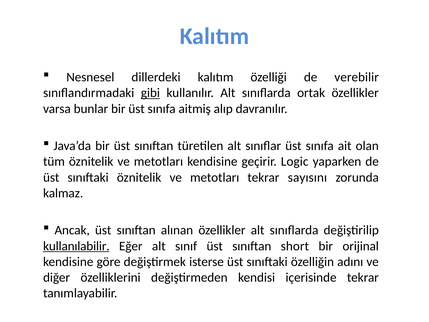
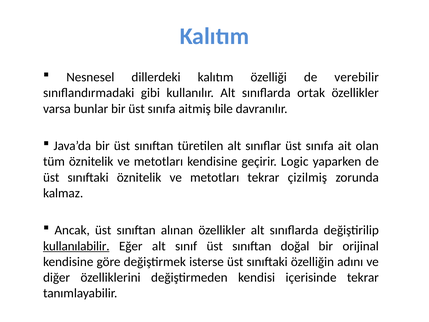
gibi underline: present -> none (150, 93)
alıp: alıp -> bile (223, 109)
sayısını: sayısını -> çizilmiş (307, 177)
short: short -> doğal (295, 246)
